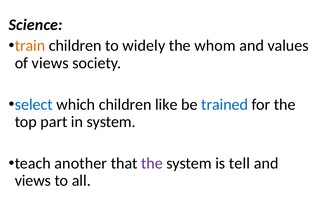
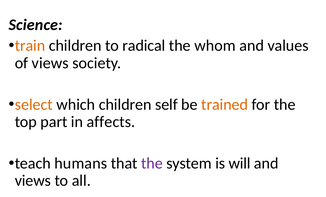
widely: widely -> radical (144, 46)
select colour: blue -> orange (34, 104)
like: like -> self (166, 104)
trained colour: blue -> orange (225, 104)
in system: system -> affects (111, 122)
another: another -> humans (81, 163)
tell: tell -> will (240, 163)
